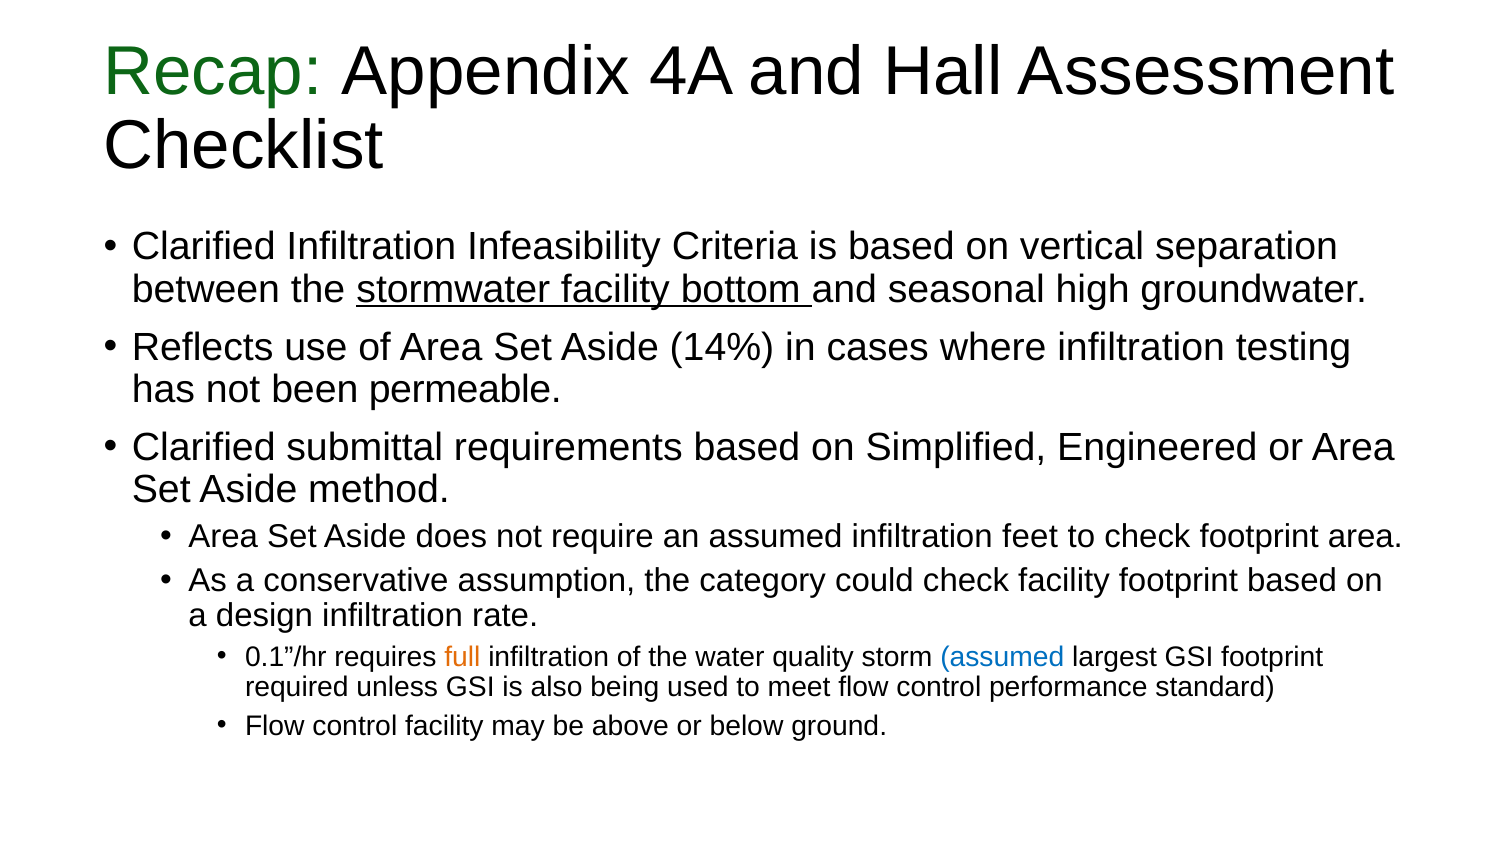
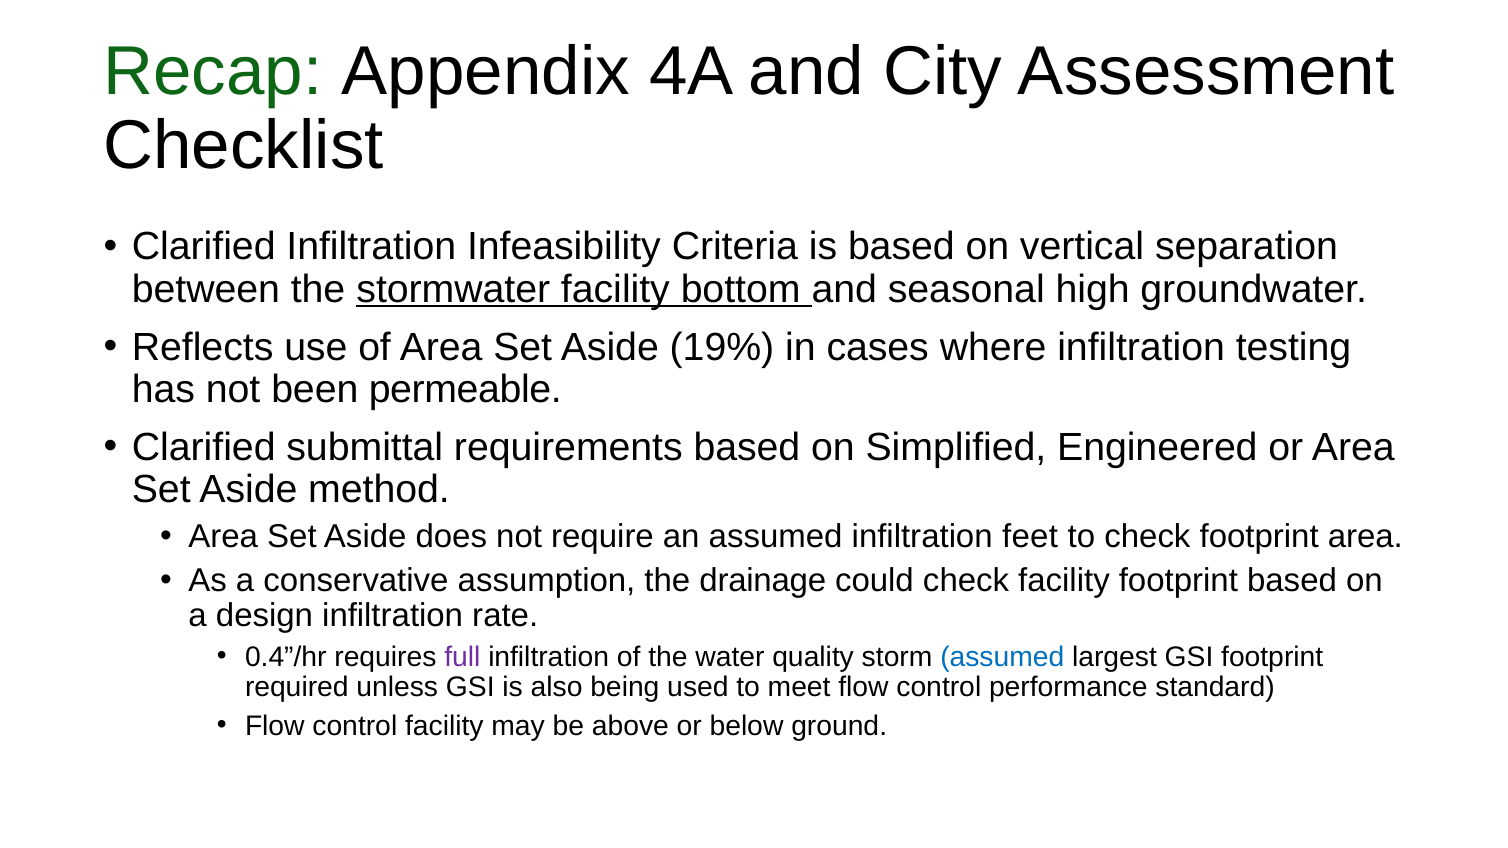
Hall: Hall -> City (943, 71)
14%: 14% -> 19% (722, 347)
category: category -> drainage (763, 580)
0.1”/hr: 0.1”/hr -> 0.4”/hr (286, 657)
full colour: orange -> purple (462, 657)
